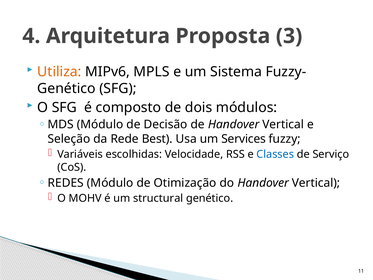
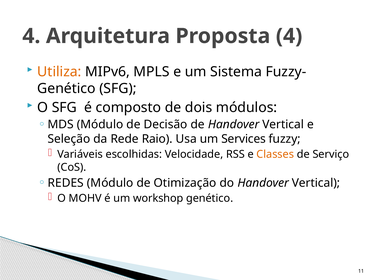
Proposta 3: 3 -> 4 (289, 36)
Best: Best -> Raio (157, 139)
Classes colour: blue -> orange (275, 154)
structural: structural -> workshop (158, 198)
